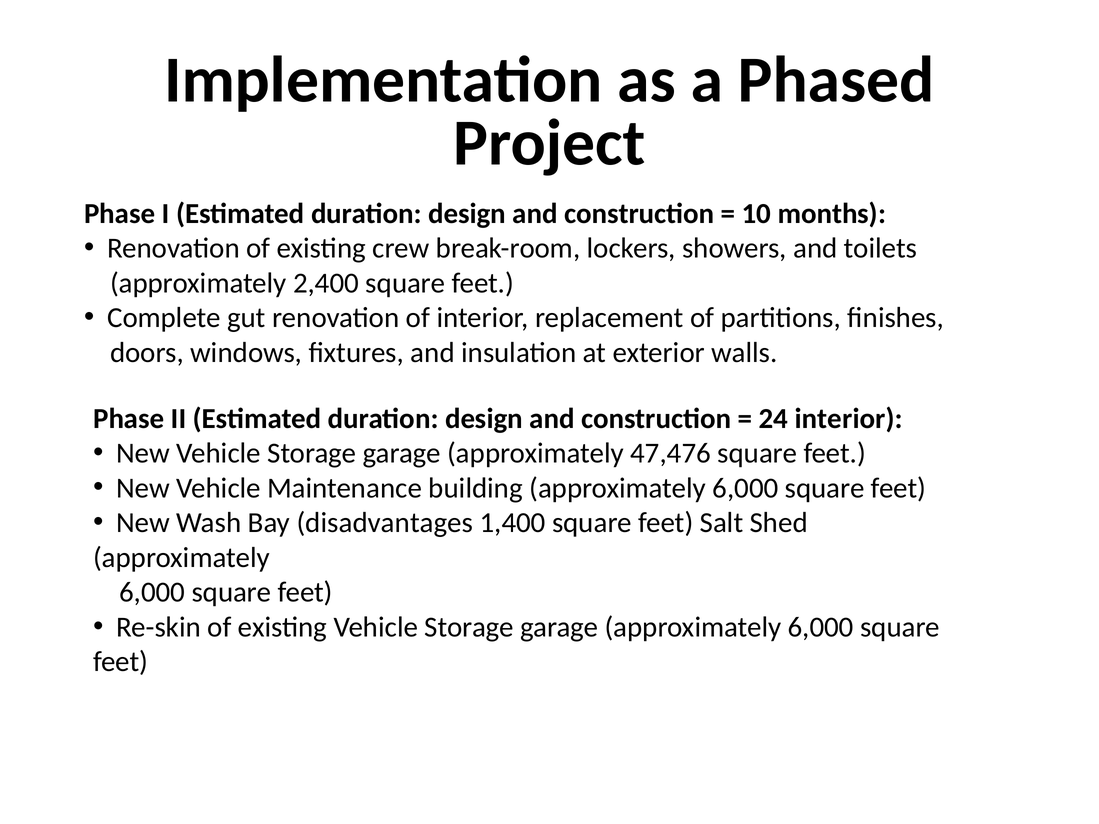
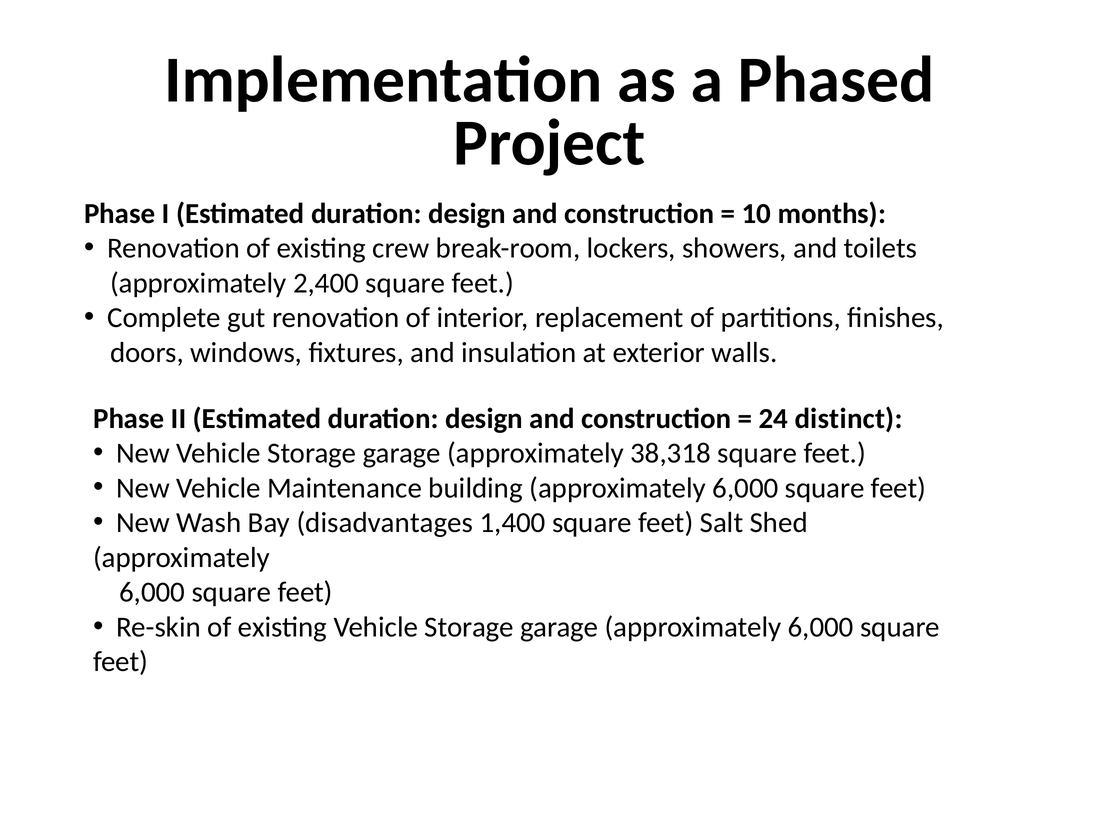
24 interior: interior -> distinct (849, 419)
47,476: 47,476 -> 38,318 (671, 453)
